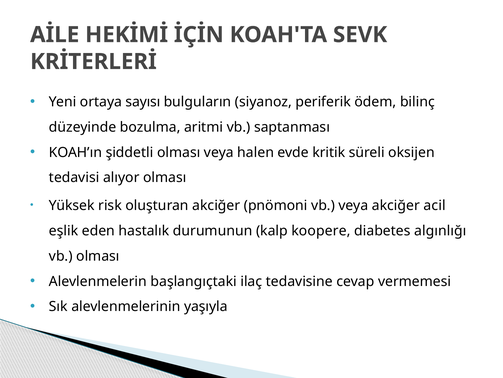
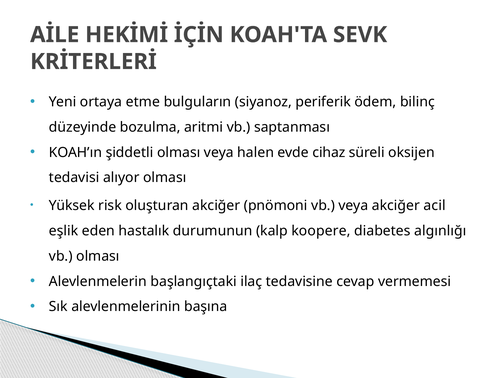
sayısı: sayısı -> etme (143, 102)
kritik: kritik -> cihaz (329, 152)
yaşıyla: yaşıyla -> başına (206, 306)
